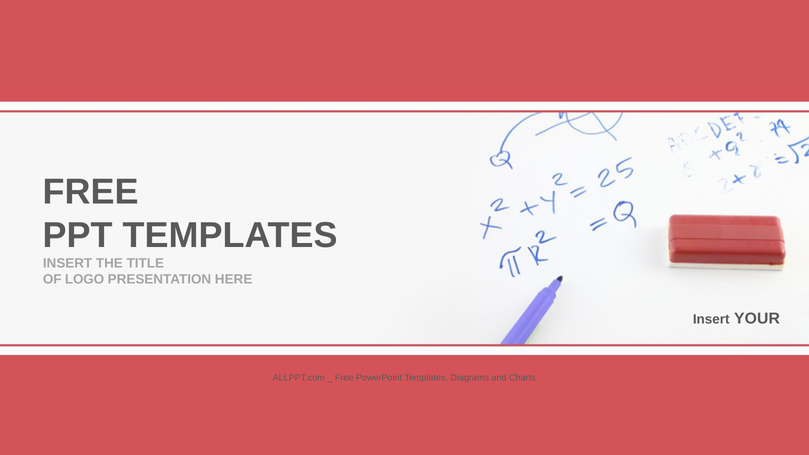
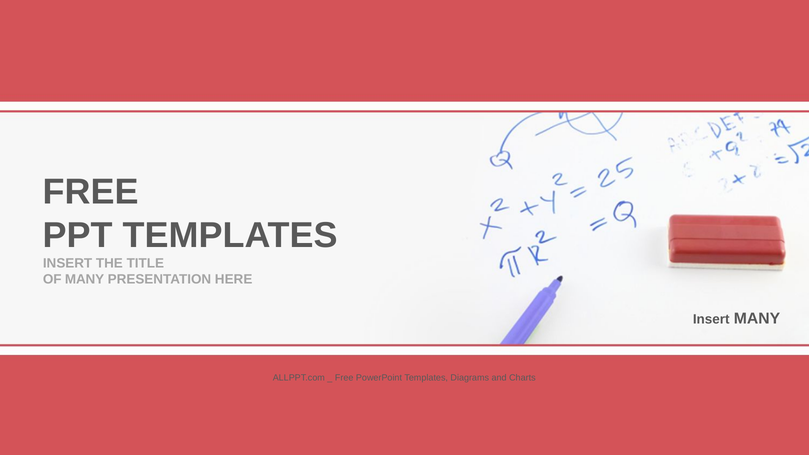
OF LOGO: LOGO -> MANY (85, 280)
Insert YOUR: YOUR -> MANY (757, 319)
